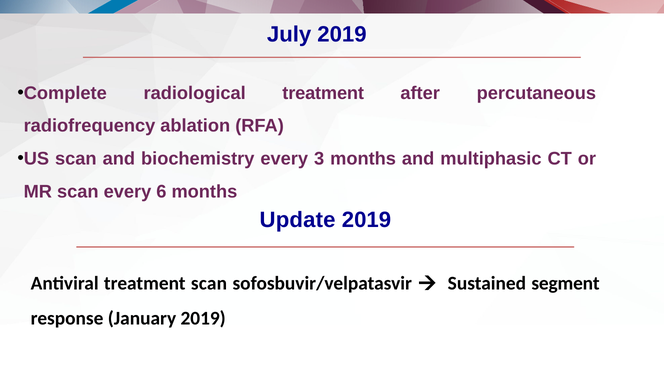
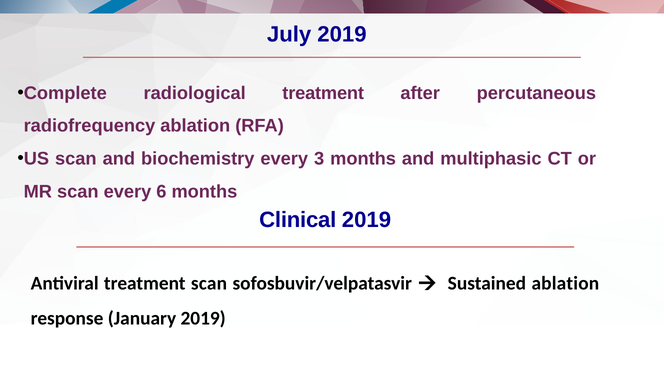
Update: Update -> Clinical (298, 220)
Sustained segment: segment -> ablation (565, 283)
